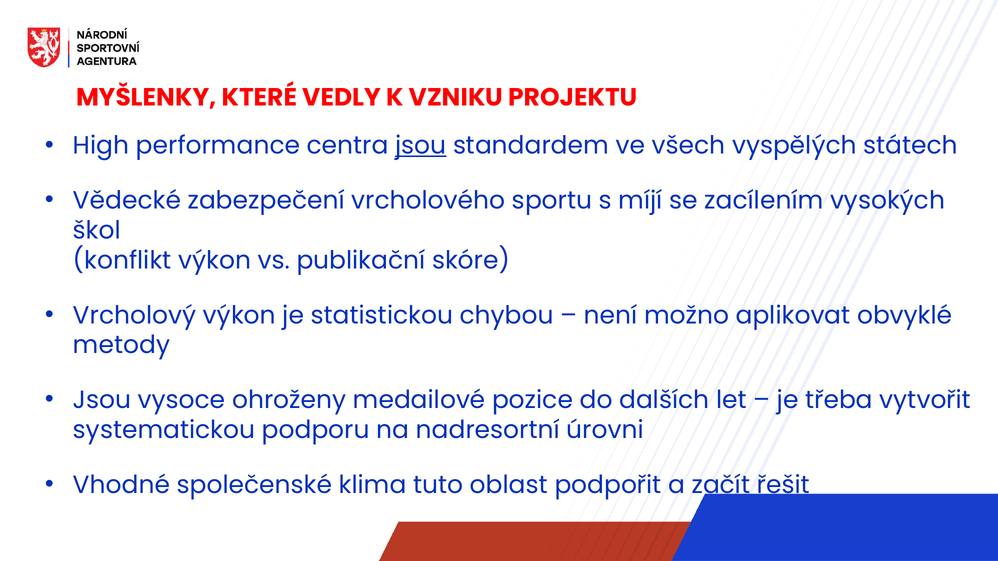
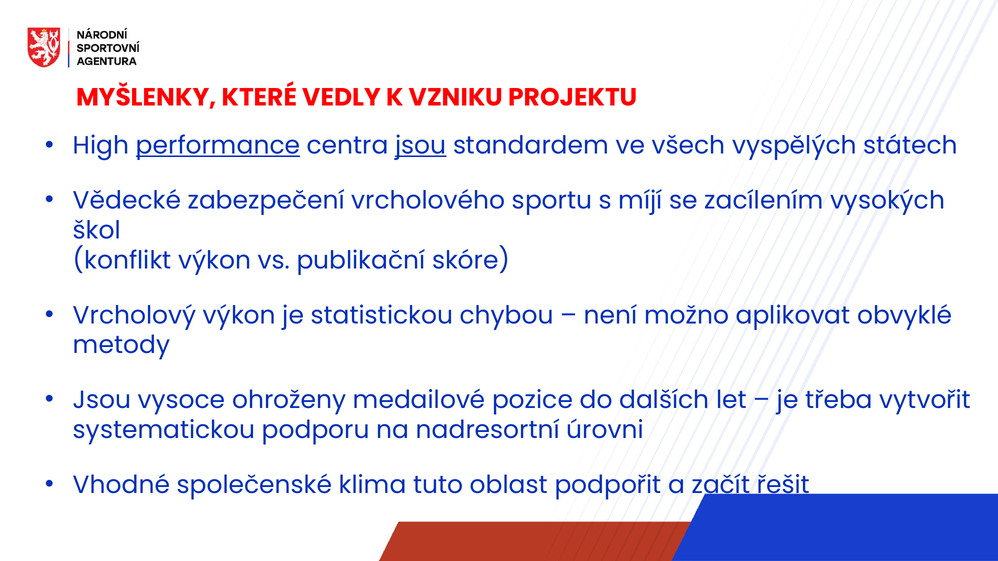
performance underline: none -> present (218, 146)
